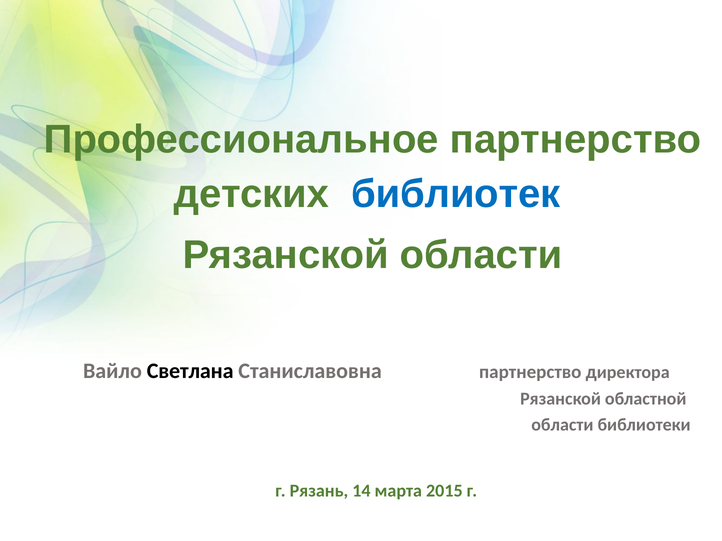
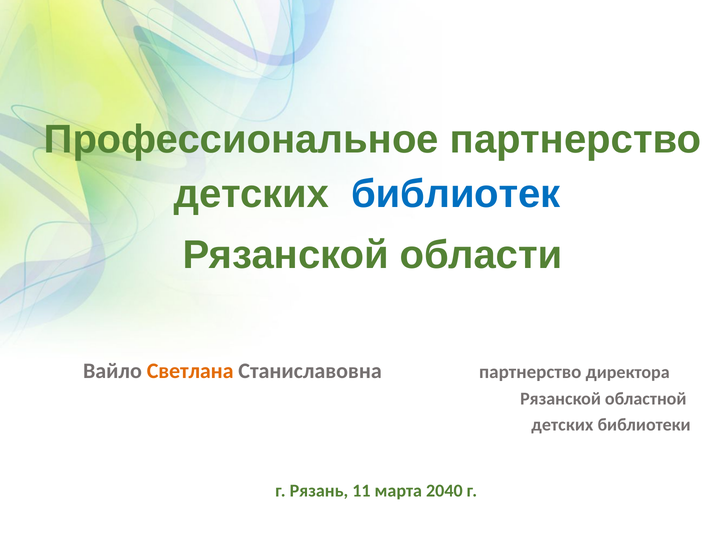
Светлана colour: black -> orange (190, 371)
области: области -> детских (562, 425)
14: 14 -> 11 (361, 491)
2015: 2015 -> 2040 (444, 491)
